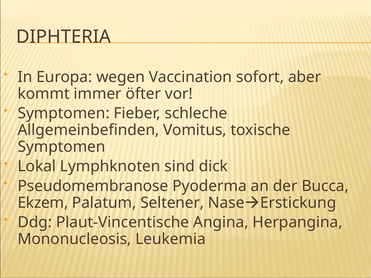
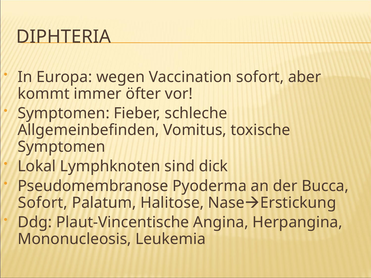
Ekzem: Ekzem -> Sofort (43, 203)
Seltener: Seltener -> Halitose (172, 203)
